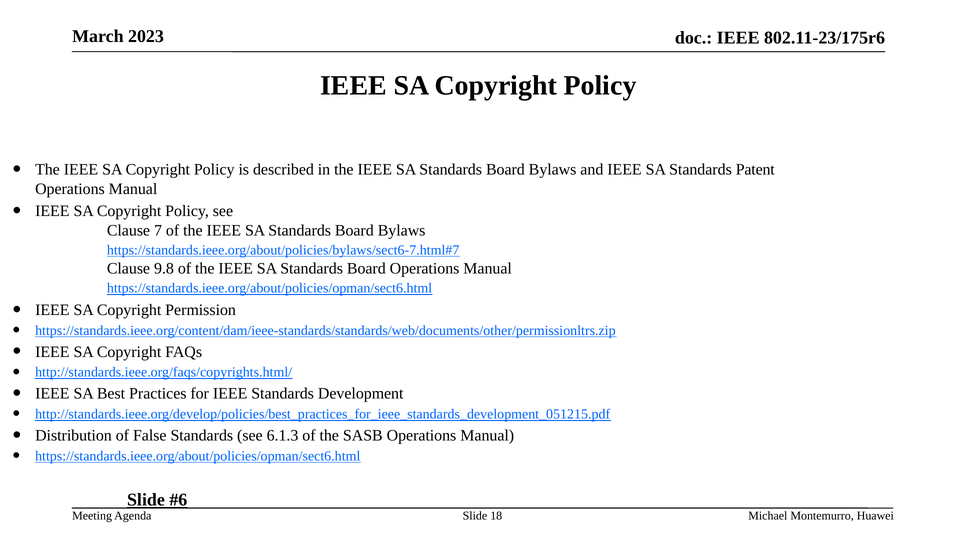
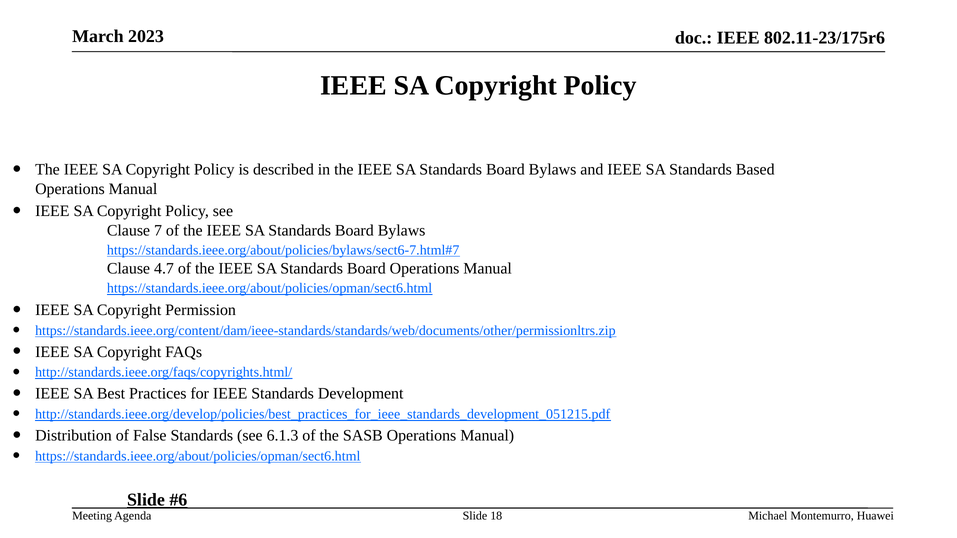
Patent: Patent -> Based (755, 170)
9.8: 9.8 -> 4.7 (164, 269)
